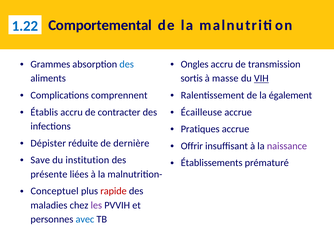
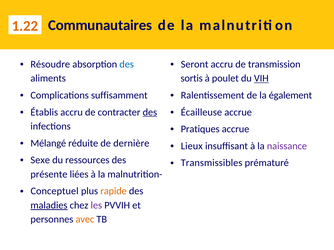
Comportemental: Comportemental -> Communautaires (100, 25)
1.22 colour: blue -> orange (25, 26)
Grammes: Grammes -> Résoudre (50, 64)
Ongles: Ongles -> Seront (195, 64)
masse: masse -> poulet (225, 79)
comprennent: comprennent -> suffisamment (119, 95)
des underline: none -> present (150, 112)
Dépister: Dépister -> Mélangé (48, 143)
Offrir: Offrir -> Lieux (192, 146)
Save: Save -> Sexe (40, 160)
institution: institution -> ressources (87, 160)
Établissements: Établissements -> Transmissibles (212, 163)
rapide colour: red -> orange (113, 191)
maladies underline: none -> present (49, 206)
avec colour: blue -> orange (85, 220)
